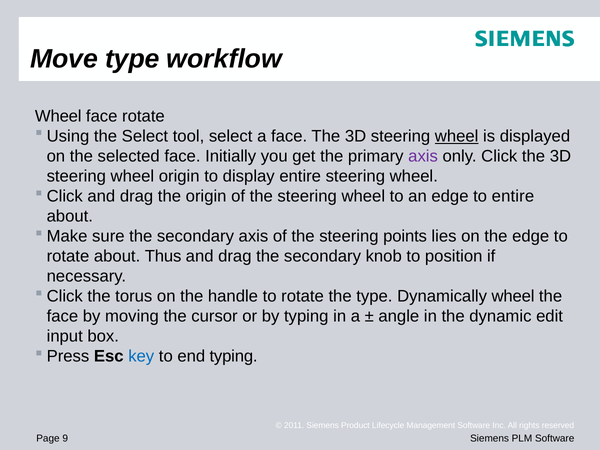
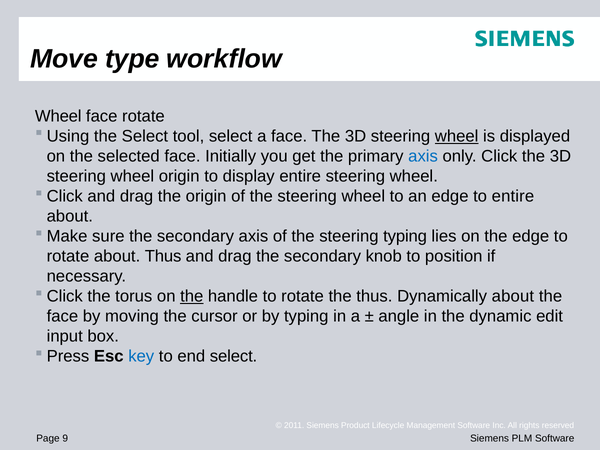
axis colour: purple -> blue (423, 156)
steering points: points -> typing (405, 236)
the underline: none -> present (192, 296)
the type: type -> thus (374, 296)
Dynamically wheel: wheel -> about (513, 296)
end typing: typing -> select (234, 356)
